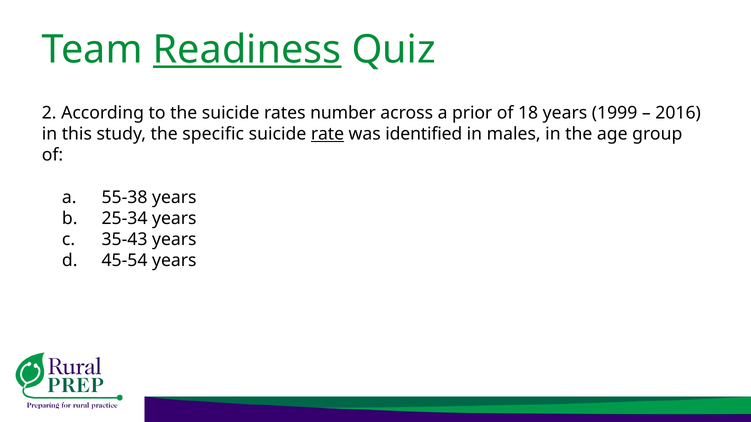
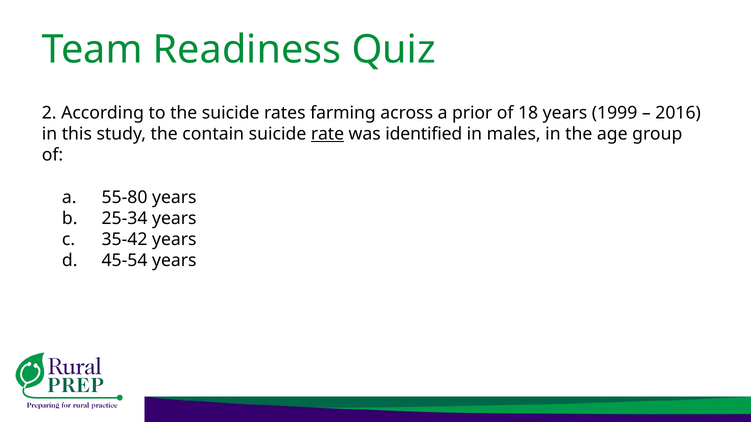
Readiness underline: present -> none (247, 50)
number: number -> farming (343, 113)
specific: specific -> contain (213, 134)
55-38: 55-38 -> 55-80 (125, 198)
35-43: 35-43 -> 35-42 (125, 240)
